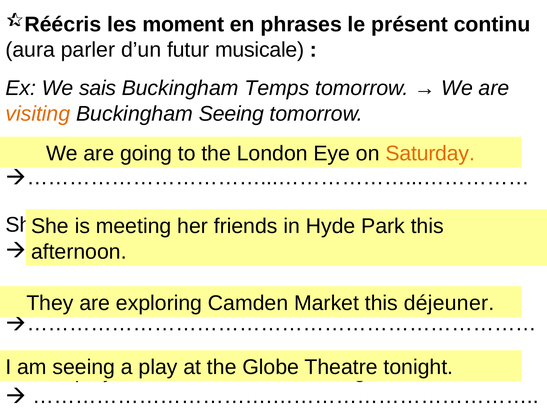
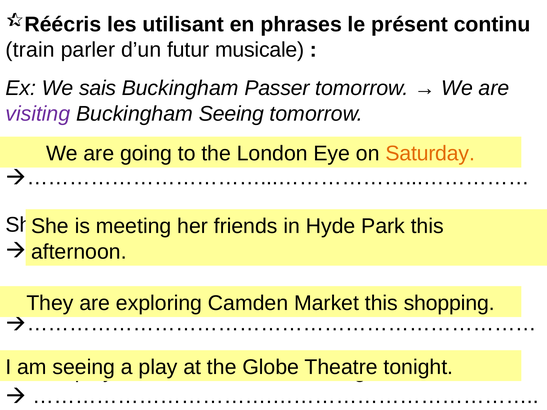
moment: moment -> utilisant (183, 24)
aura: aura -> train (30, 50)
Temps: Temps -> Passer (277, 88)
visiting colour: orange -> purple (38, 114)
déjeuner: déjeuner -> shopping (449, 303)
